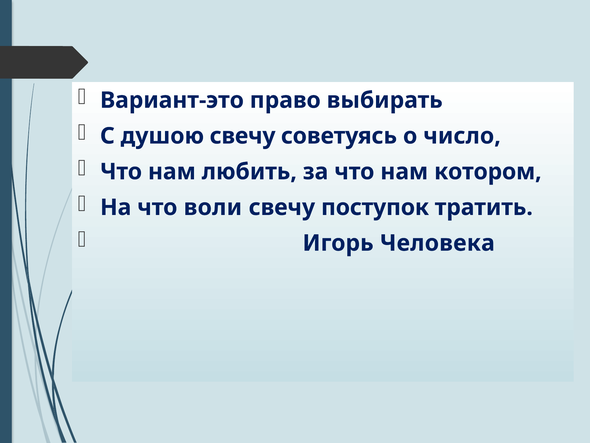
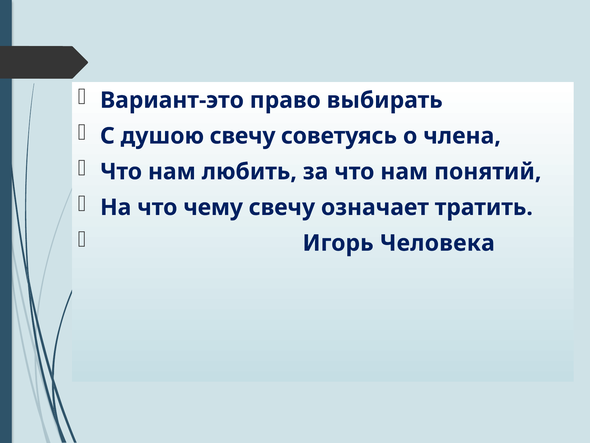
число: число -> члена (462, 136)
котором: котором -> понятий (488, 171)
воли: воли -> чему (213, 207)
поступок: поступок -> означает (375, 207)
